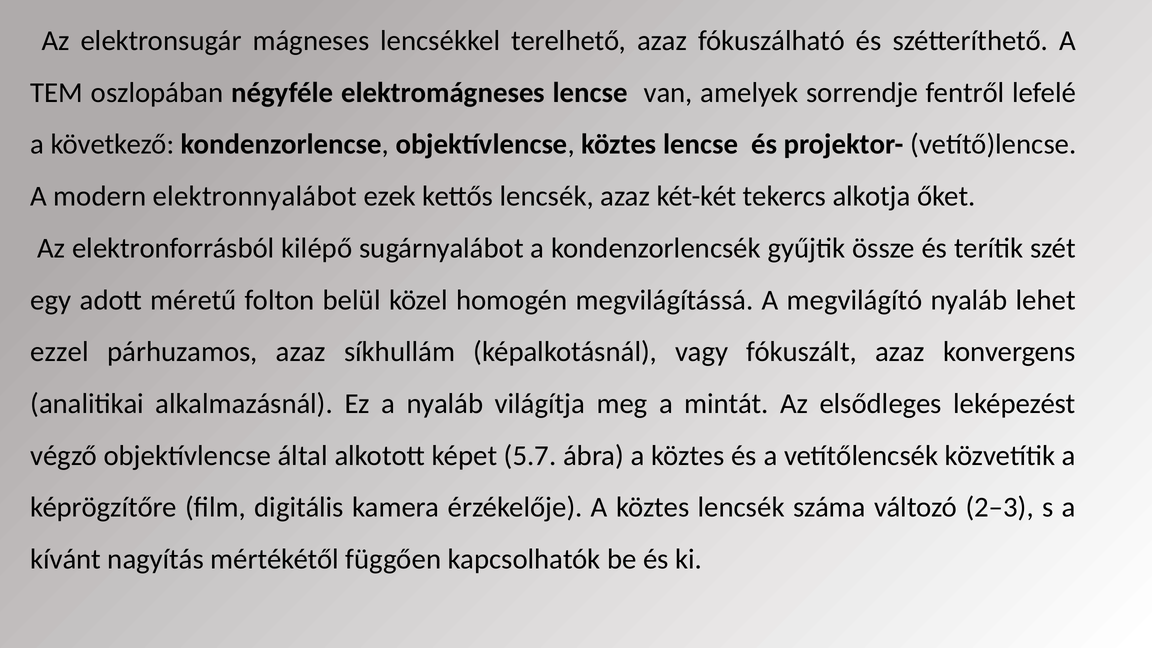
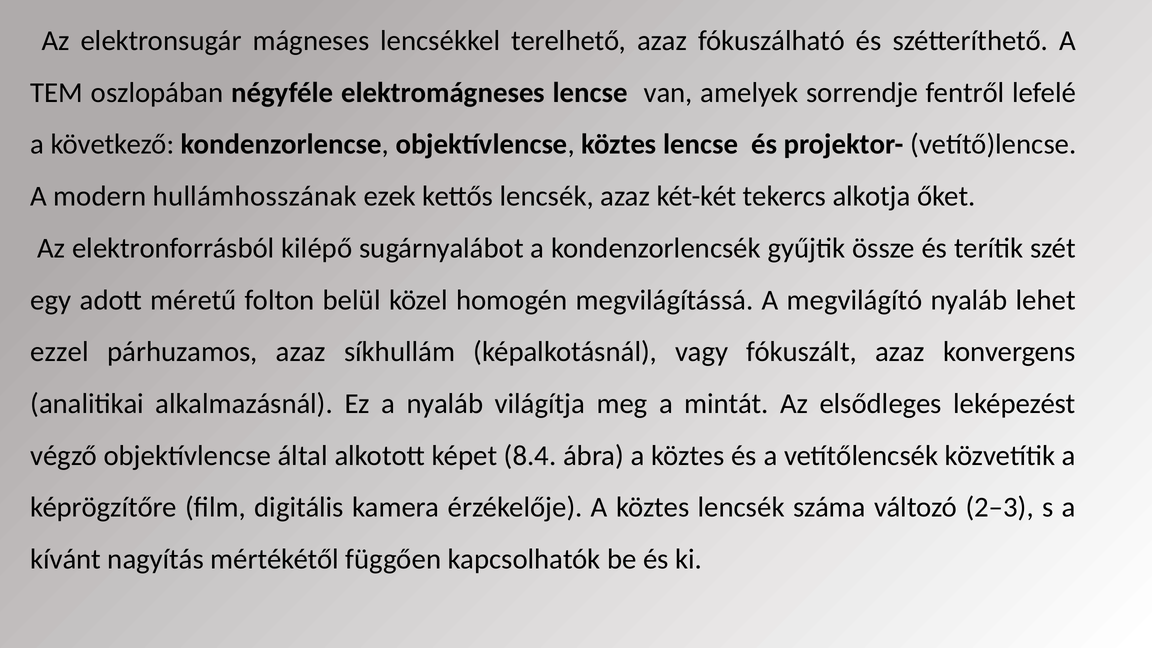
elektronnyalábot: elektronnyalábot -> hullámhosszának (255, 196)
5.7: 5.7 -> 8.4 (530, 456)
